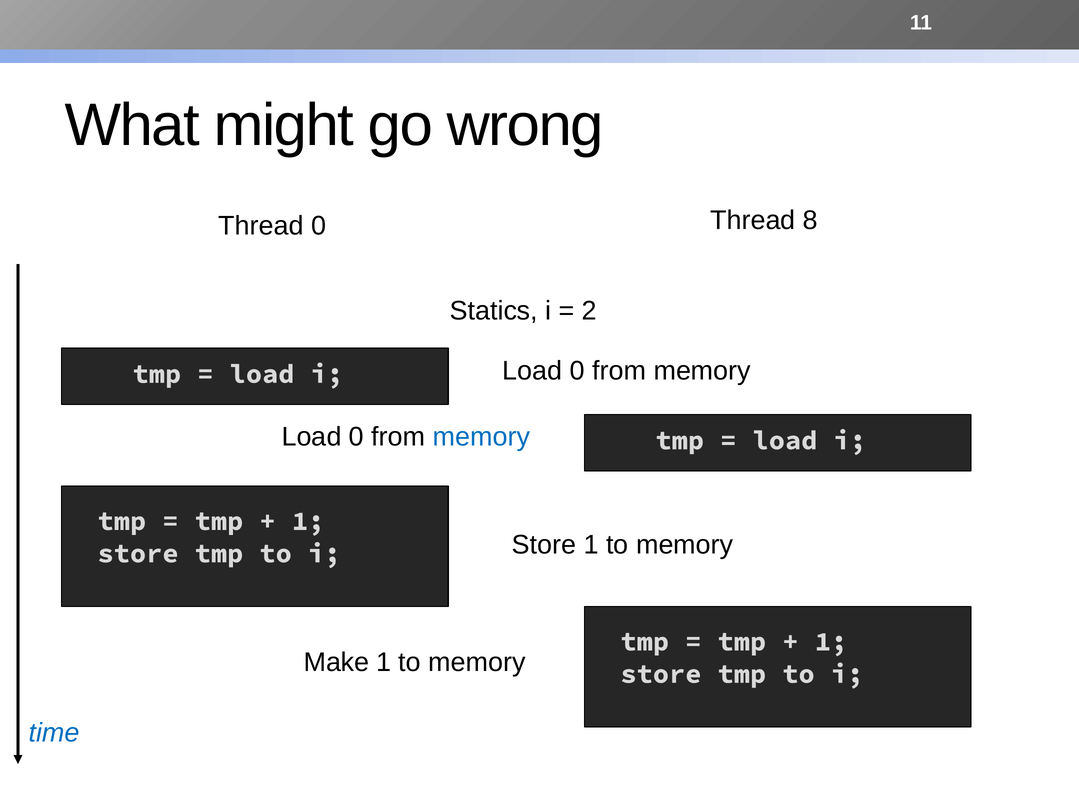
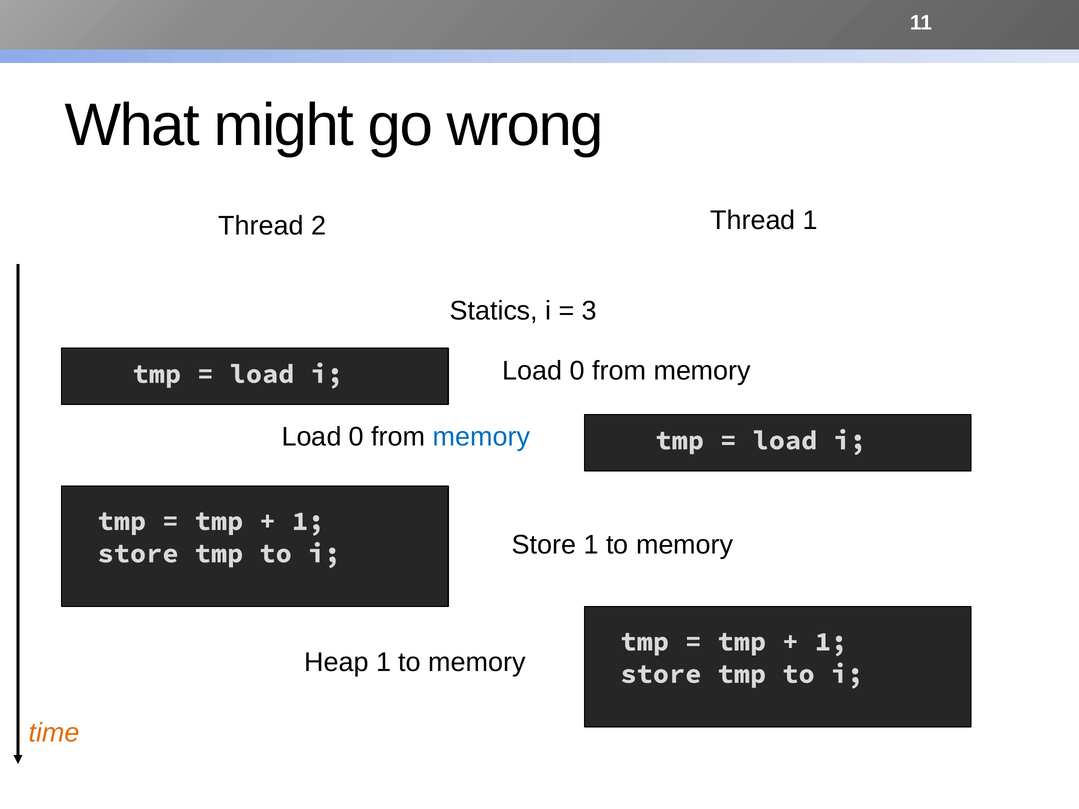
Thread 0: 0 -> 2 (319, 226)
Thread 8: 8 -> 1 (810, 221)
2: 2 -> 3 (589, 311)
Make: Make -> Heap (336, 663)
time colour: blue -> orange (54, 733)
